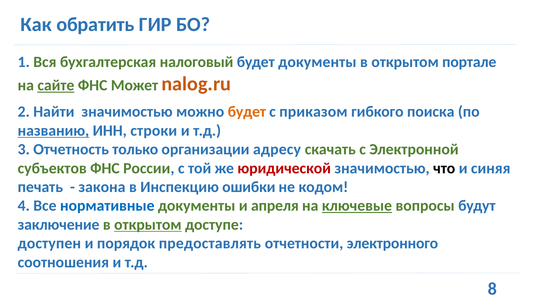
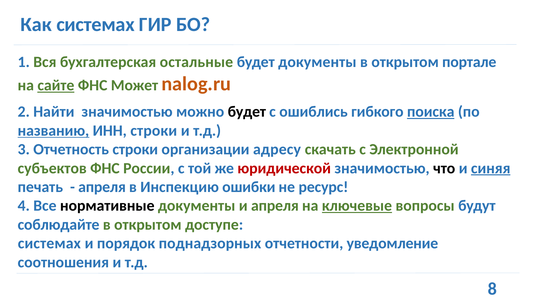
Как обратить: обратить -> системах (95, 25)
налоговый: налоговый -> остальные (196, 62)
будет colour: orange -> black (247, 112)
приказом: приказом -> ошиблись (314, 112)
поиска underline: none -> present (431, 112)
Отчетность только: только -> строки (135, 150)
синяя underline: none -> present (491, 169)
закона: закона -> апреля (102, 187)
кодом: кодом -> ресурс (323, 187)
нормативные colour: blue -> black (107, 206)
заключение: заключение -> соблюдайте (59, 225)
открытом underline: present -> none (148, 225)
доступен: доступен -> системах (49, 244)
предоставлять: предоставлять -> поднадзорных (210, 244)
электронного: электронного -> уведомление (392, 244)
